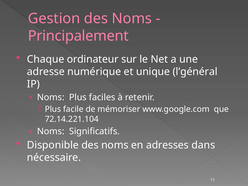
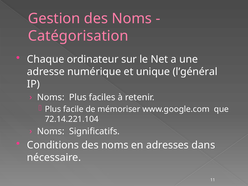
Principalement: Principalement -> Catégorisation (78, 36)
Disponible: Disponible -> Conditions (53, 145)
